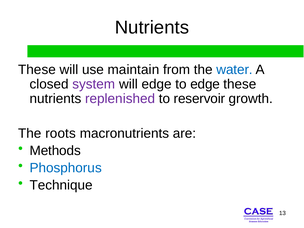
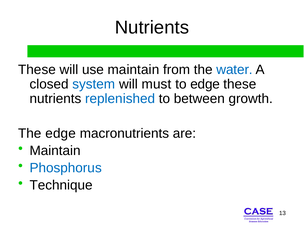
system colour: purple -> blue (94, 84)
will edge: edge -> must (156, 84)
replenished colour: purple -> blue (120, 99)
reservoir: reservoir -> between (199, 99)
The roots: roots -> edge (61, 133)
Methods: Methods -> Maintain (55, 151)
